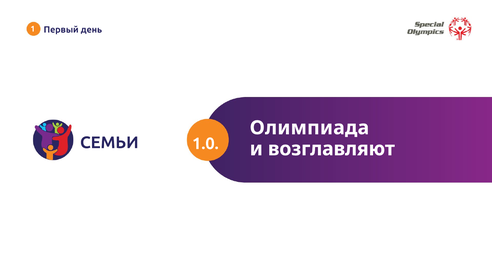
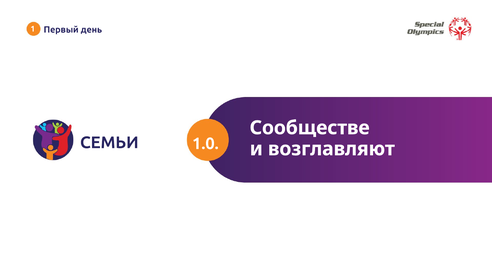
Олимпиада: Олимпиада -> Сообществе (310, 128)
